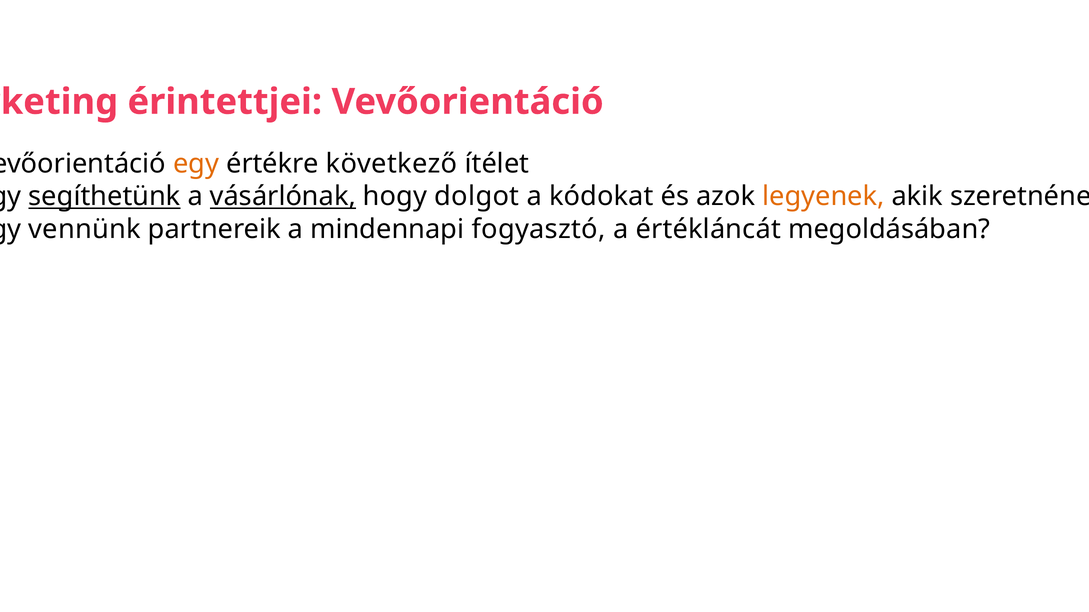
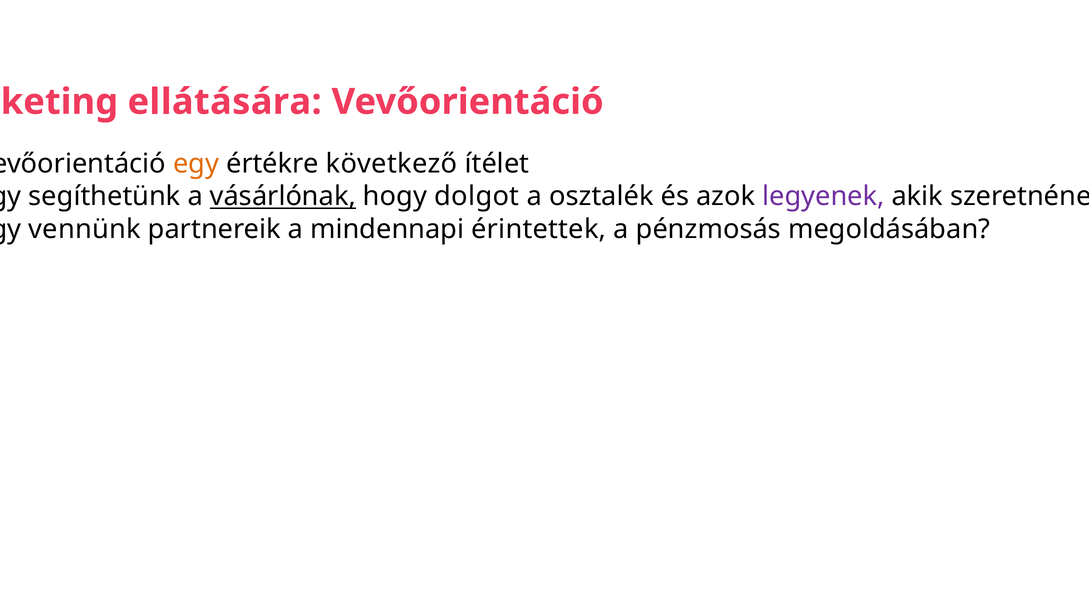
érintettjei: érintettjei -> ellátására (225, 102)
segíthetünk underline: present -> none (104, 197)
kódokat: kódokat -> osztalék (601, 197)
legyenek colour: orange -> purple (823, 197)
fogyasztó: fogyasztó -> érintettek (539, 229)
értékláncát: értékláncát -> pénzmosás (708, 229)
